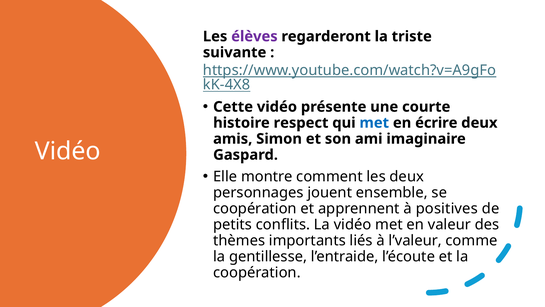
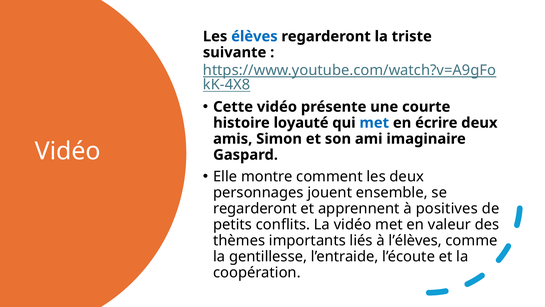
élèves colour: purple -> blue (254, 36)
respect: respect -> loyauté (301, 123)
coopération: coopération -> regarderont (255, 208)
l’valeur: l’valeur -> l’élèves (415, 240)
